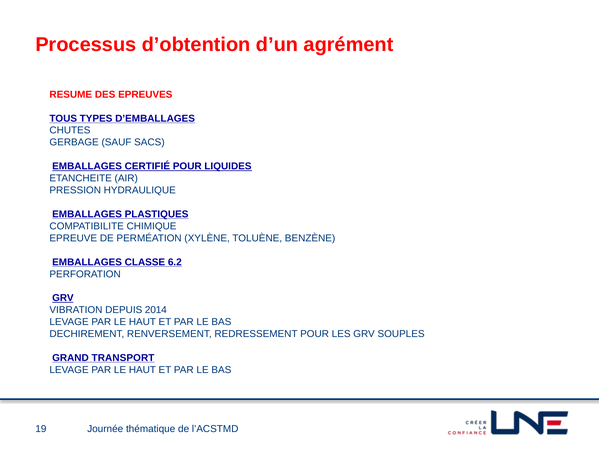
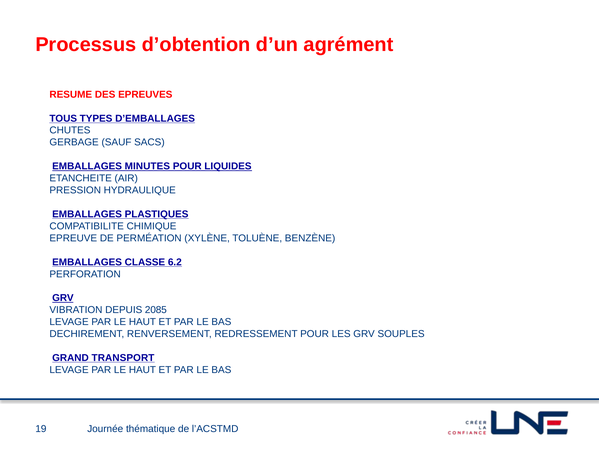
CERTIFIÉ: CERTIFIÉ -> MINUTES (147, 166)
2014: 2014 -> 2085 (156, 310)
